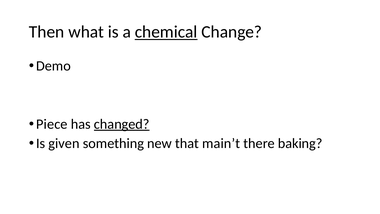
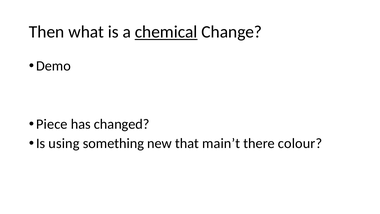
changed underline: present -> none (122, 124)
given: given -> using (64, 143)
baking: baking -> colour (300, 143)
